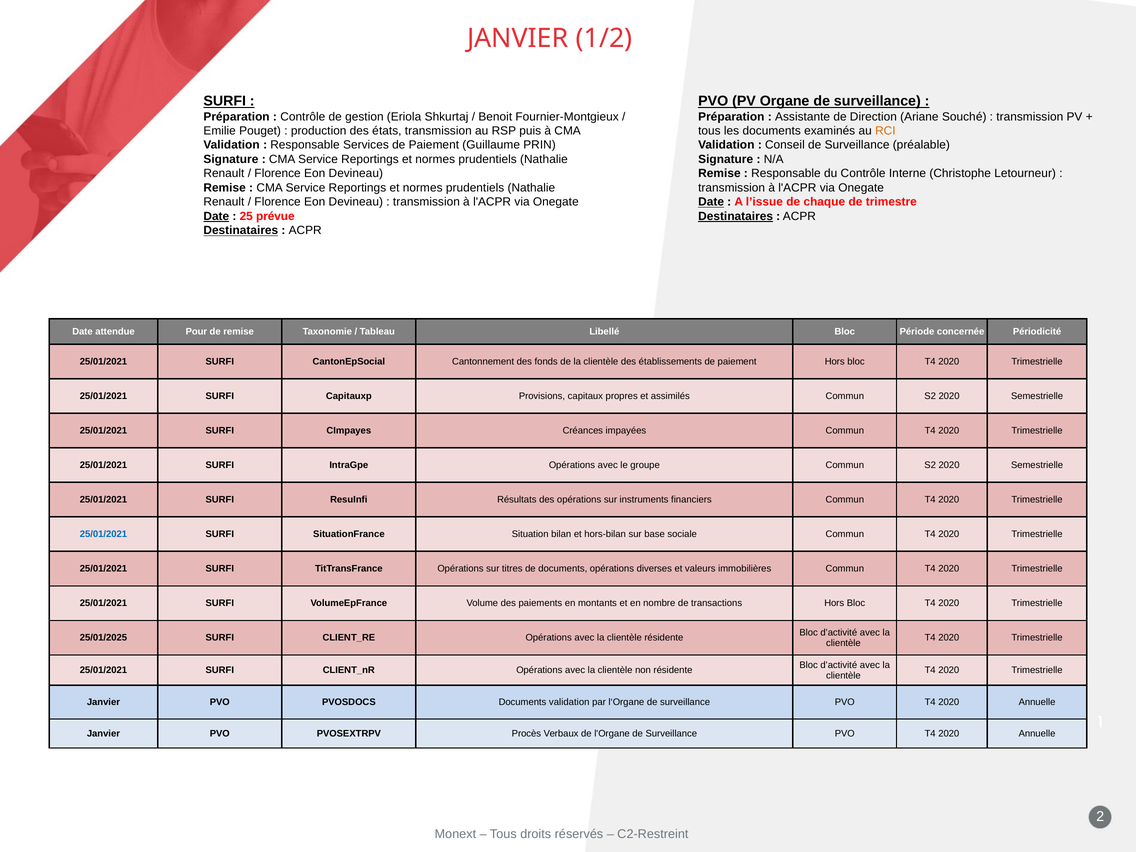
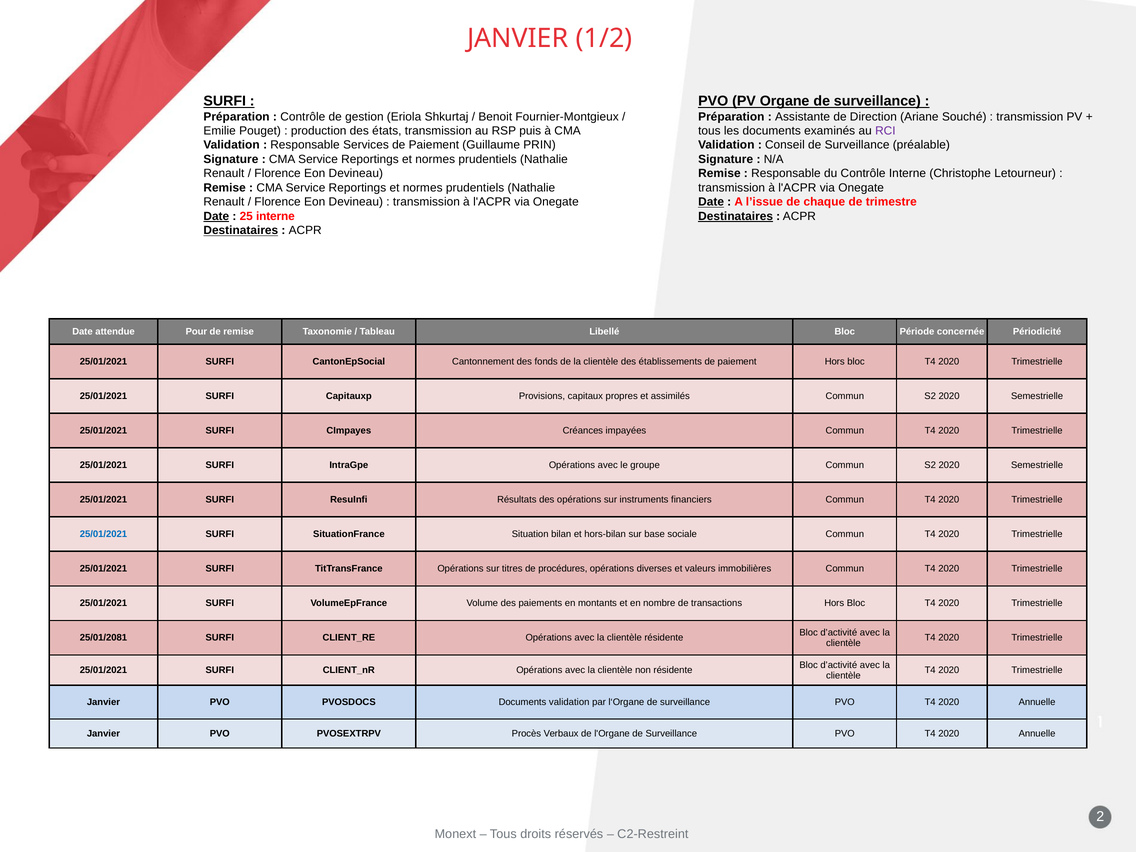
RCI colour: orange -> purple (885, 131)
25 prévue: prévue -> interne (275, 216)
de documents: documents -> procédures (563, 569)
25/01/2025: 25/01/2025 -> 25/01/2081 (103, 638)
